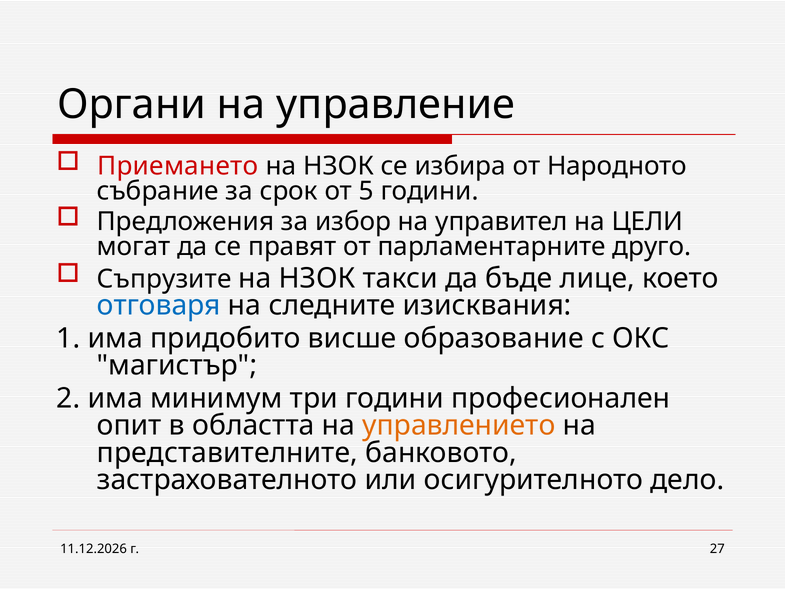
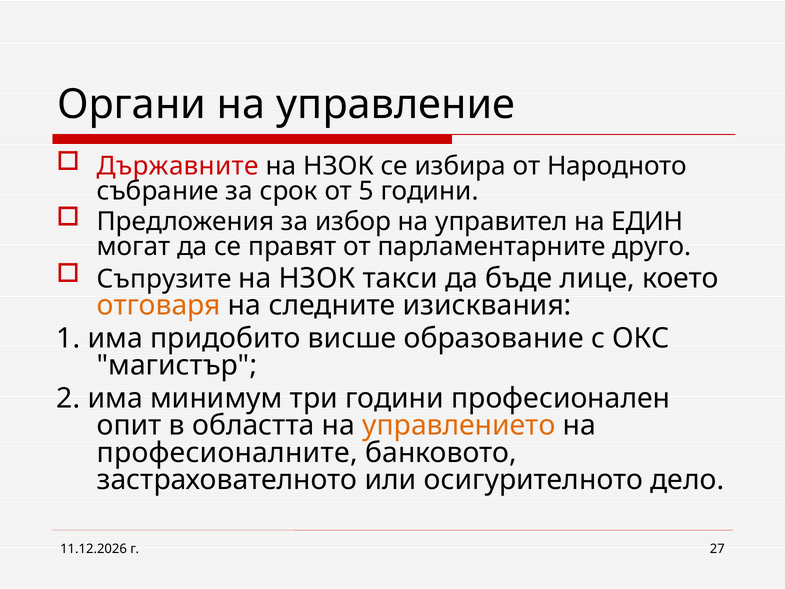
Приемането: Приемането -> Държавните (178, 166)
ЦЕЛИ: ЦЕЛИ -> ЕДИН (647, 221)
отговаря colour: blue -> orange (159, 305)
представителните: представителните -> професионалните (227, 453)
